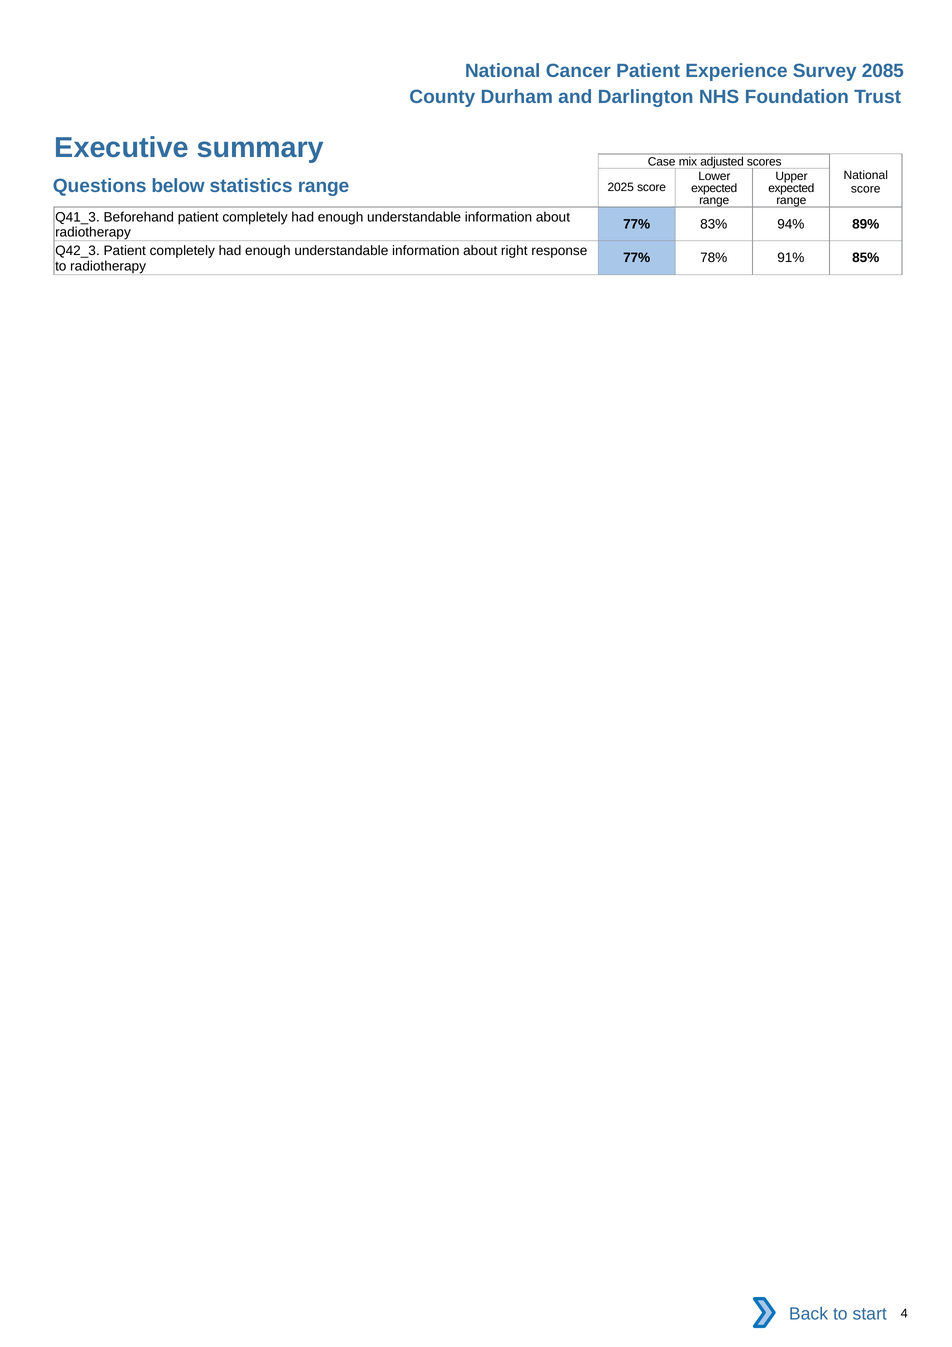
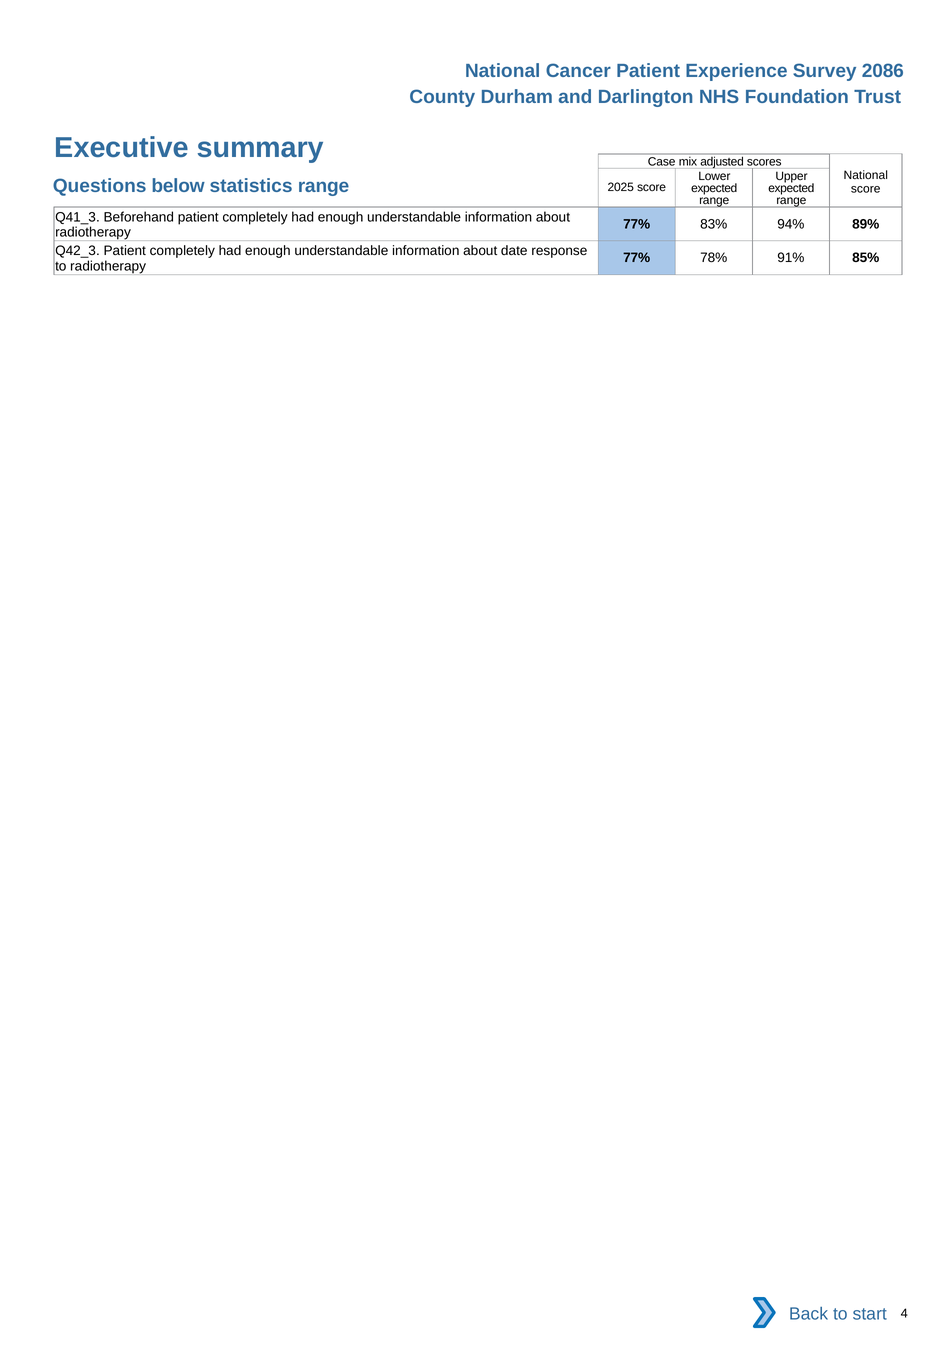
2085: 2085 -> 2086 (883, 71)
right: right -> date (514, 251)
